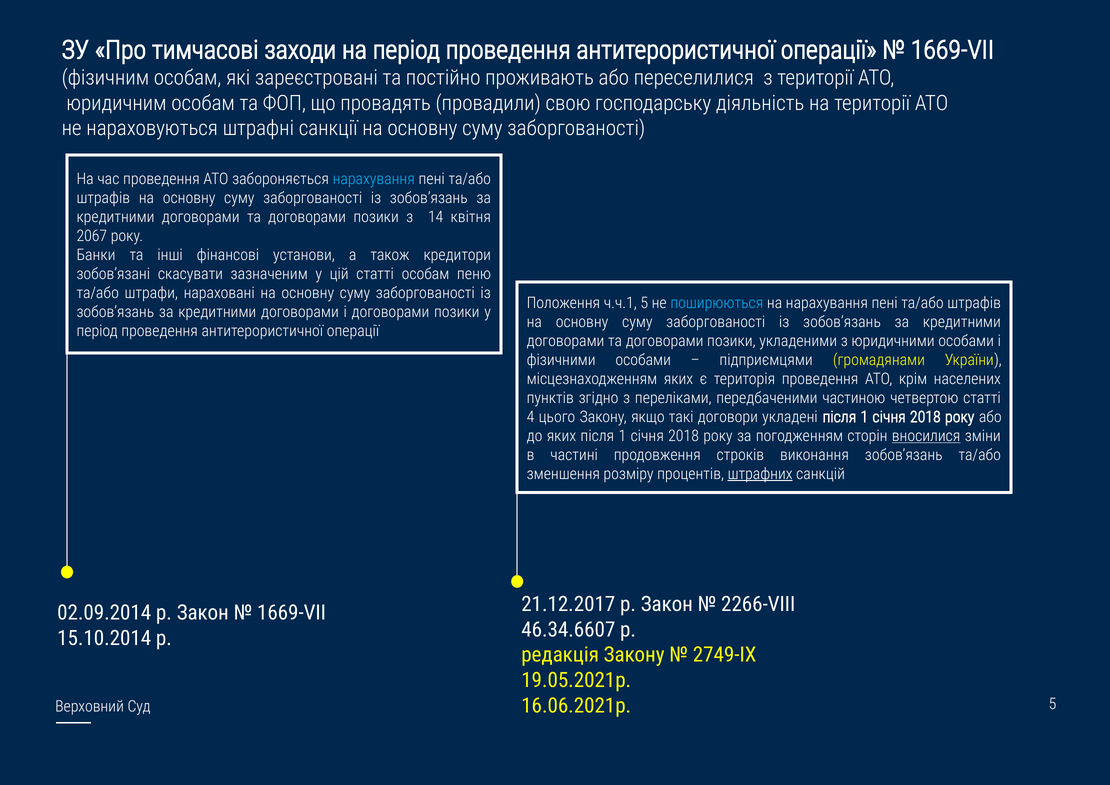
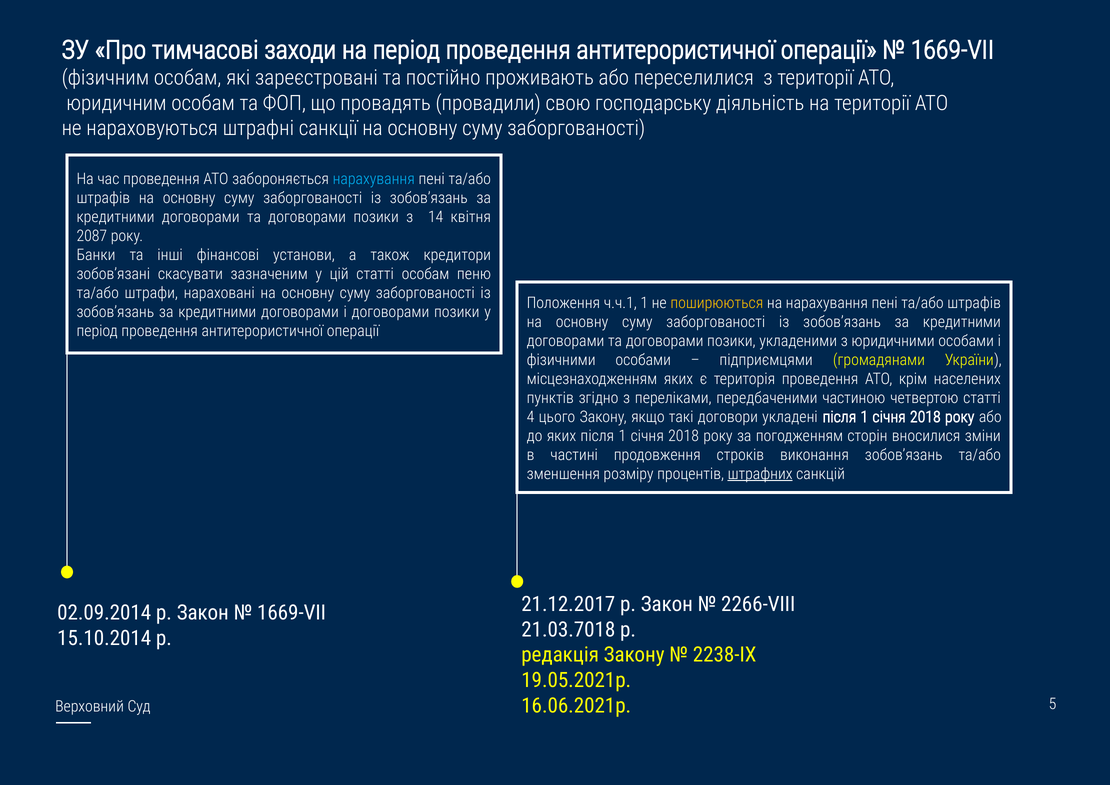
2067: 2067 -> 2087 (92, 236)
ч.ч.1 5: 5 -> 1 (644, 303)
поширюються colour: light blue -> yellow (717, 303)
вносилися underline: present -> none (926, 436)
46.34.6607: 46.34.6607 -> 21.03.7018 (568, 630)
2749-IX: 2749-IX -> 2238-IX (725, 655)
